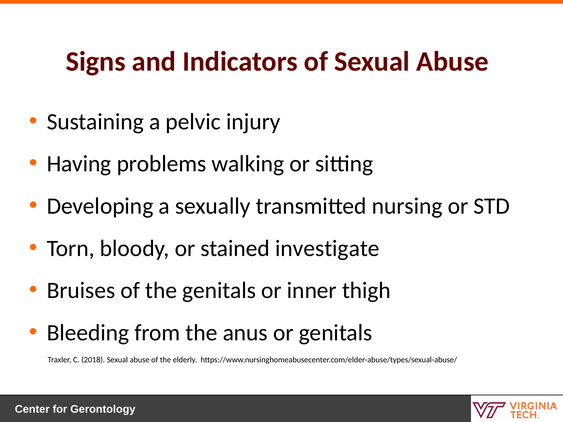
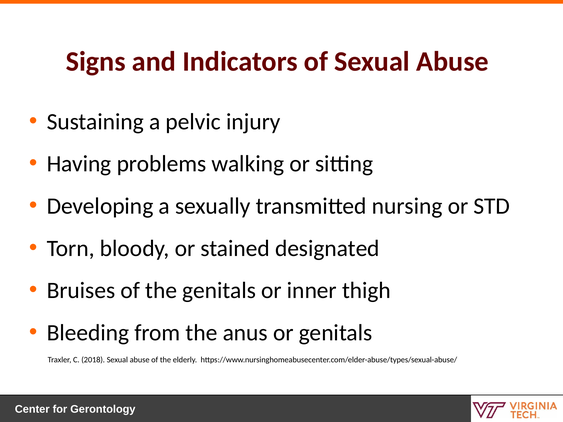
investigate: investigate -> designated (327, 248)
